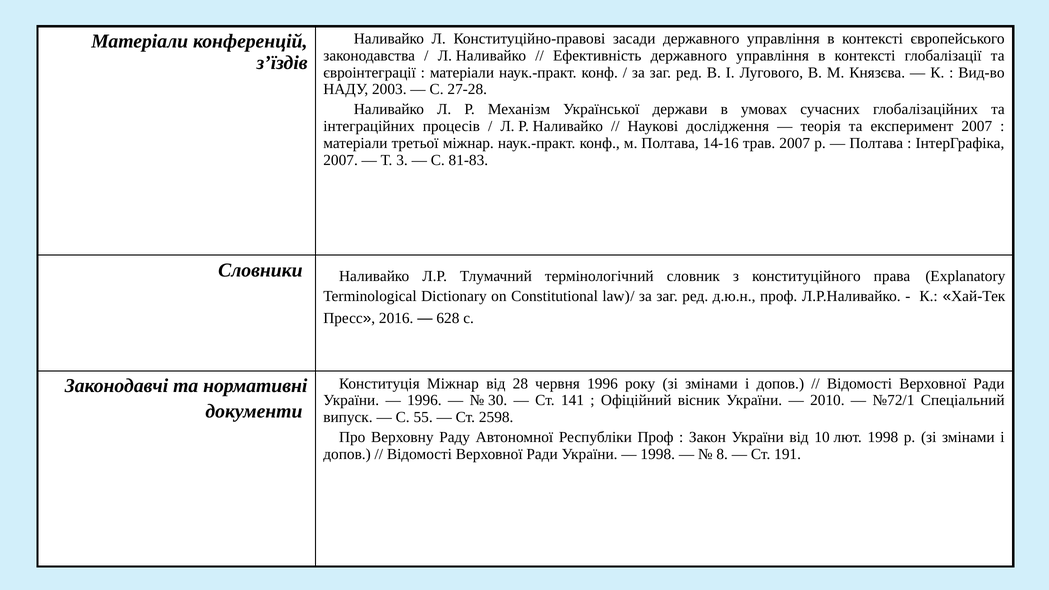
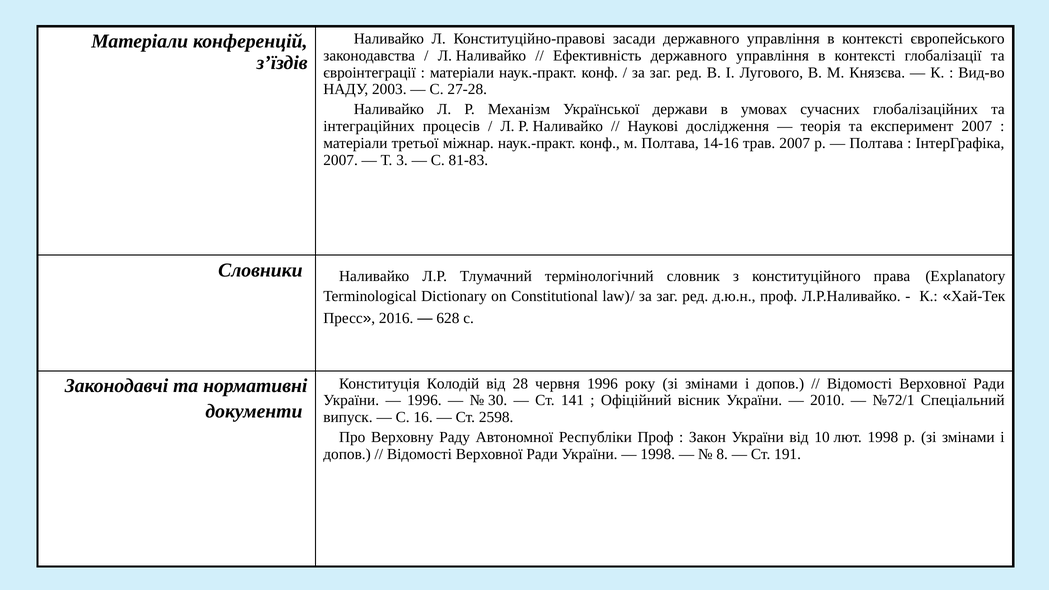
Конституція Міжнар: Міжнар -> Колодій (453, 384)
55: 55 -> 16 (423, 417)
